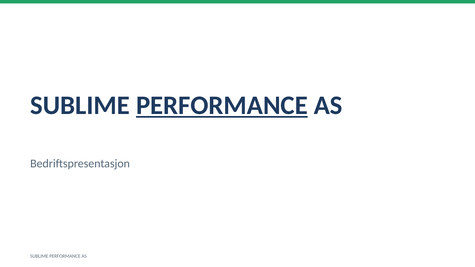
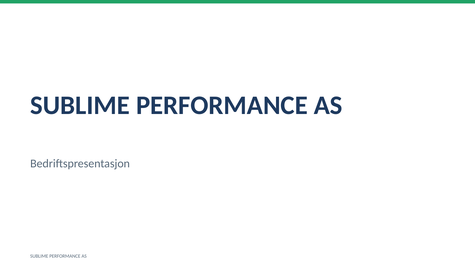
PERFORMANCE underline: present -> none (222, 105)
